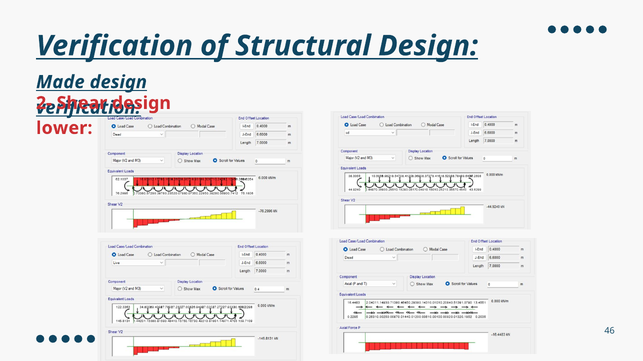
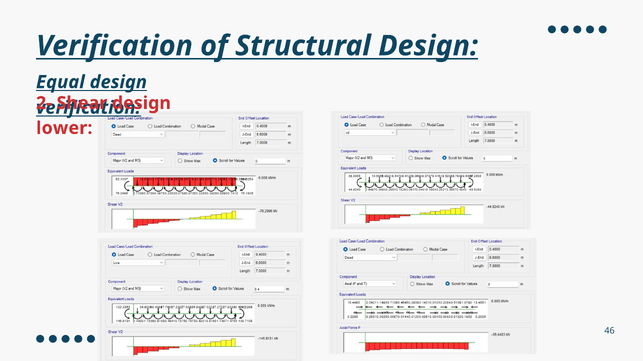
Made: Made -> Equal (60, 82)
